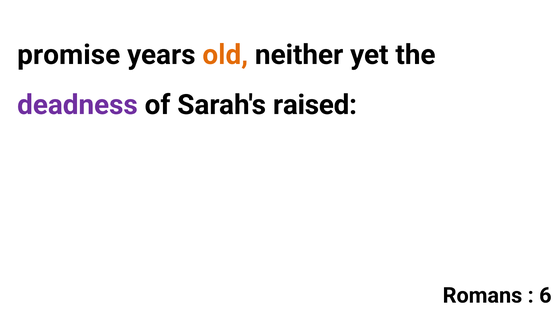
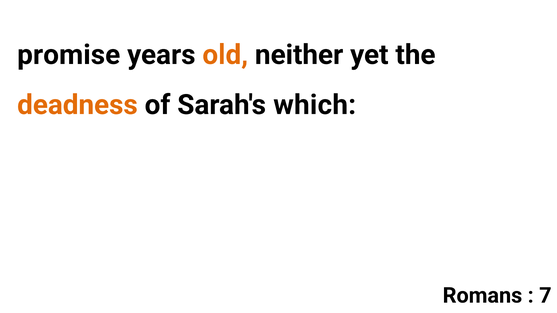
deadness colour: purple -> orange (77, 105)
raised: raised -> which (315, 105)
6: 6 -> 7 (545, 296)
